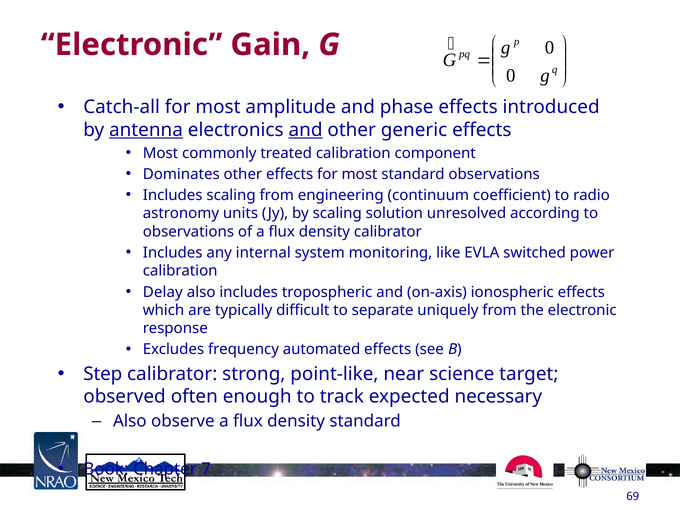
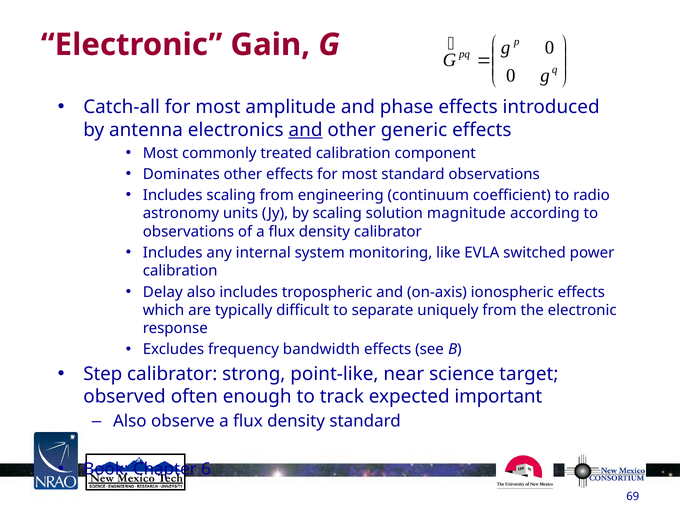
antenna underline: present -> none (146, 130)
unresolved: unresolved -> magnitude (466, 214)
automated: automated -> bandwidth (321, 349)
necessary: necessary -> important (498, 397)
7: 7 -> 6 (206, 469)
